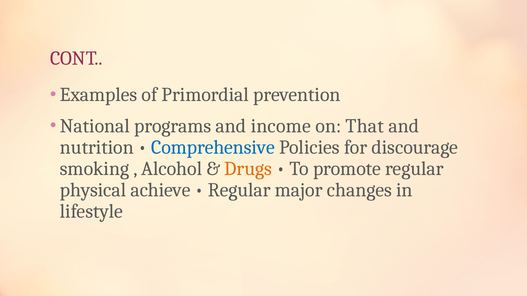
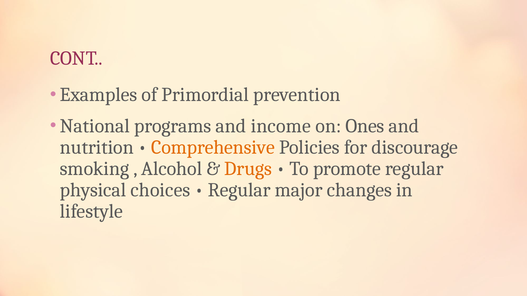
That: That -> Ones (365, 126)
Comprehensive colour: blue -> orange (213, 147)
achieve: achieve -> choices (160, 190)
